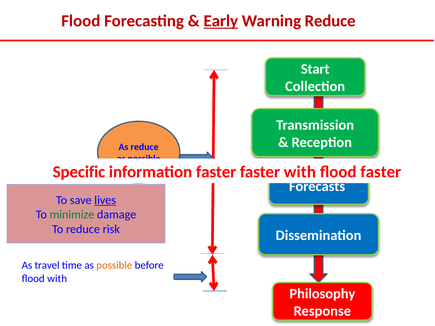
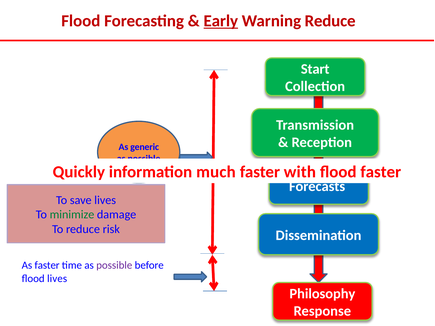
As reduce: reduce -> generic (145, 147)
Specific: Specific -> Quickly (79, 172)
information faster: faster -> much (216, 172)
lives underline: present -> none (105, 200)
As travel: travel -> faster (47, 266)
possible colour: orange -> purple (114, 266)
flood with: with -> lives (57, 279)
